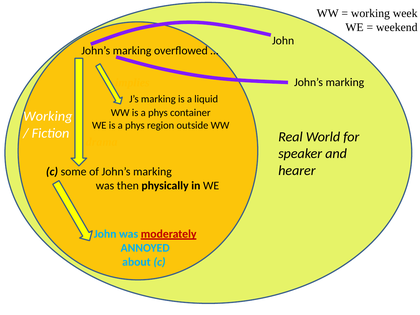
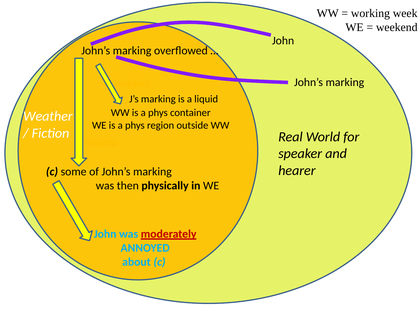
Working: Working -> Weather (48, 116)
